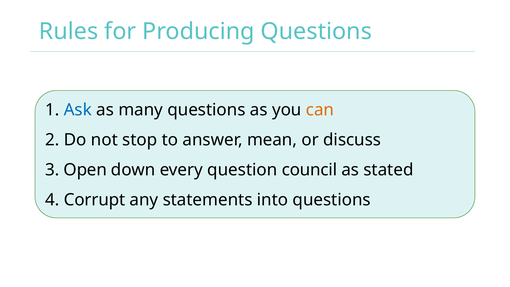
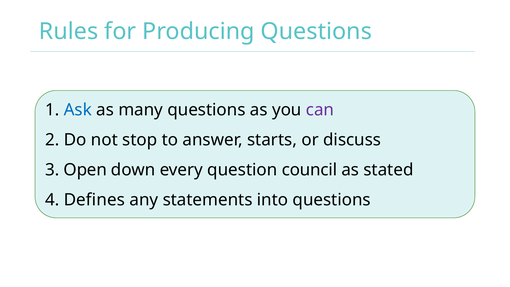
can colour: orange -> purple (320, 110)
mean: mean -> starts (272, 140)
Corrupt: Corrupt -> Defines (94, 200)
